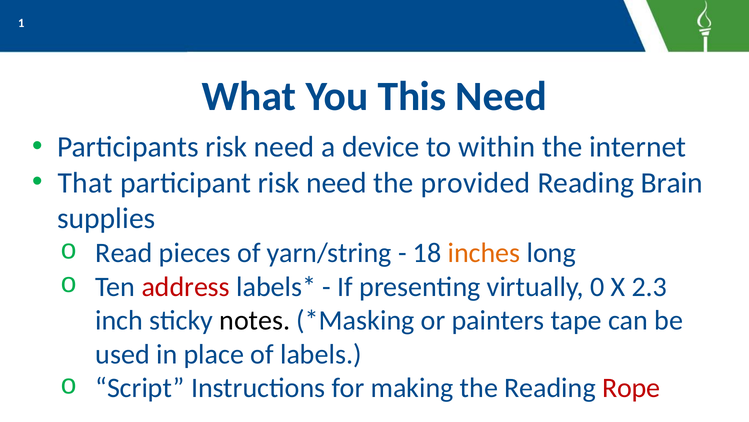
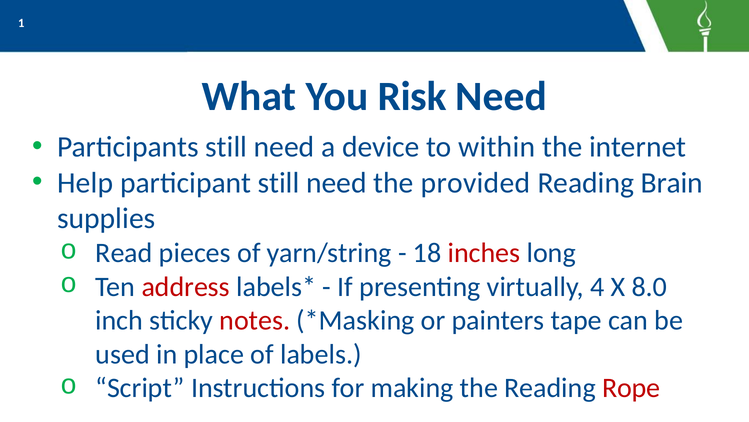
This: This -> Risk (412, 97)
Participants risk: risk -> still (226, 147)
That: That -> Help (85, 182)
participant risk: risk -> still (279, 182)
inches colour: orange -> red (484, 253)
0: 0 -> 4 (597, 286)
2.3: 2.3 -> 8.0 (649, 286)
notes colour: black -> red (255, 320)
